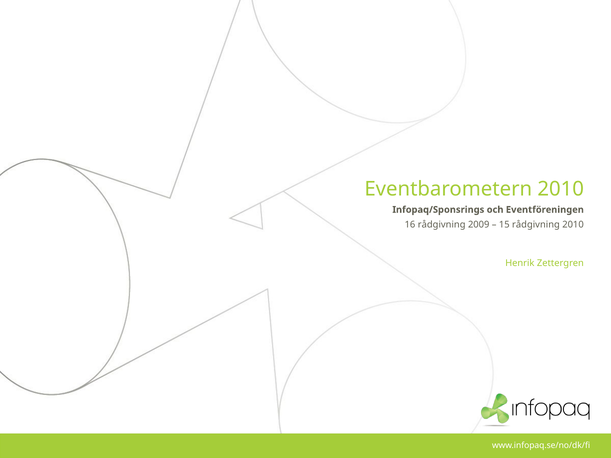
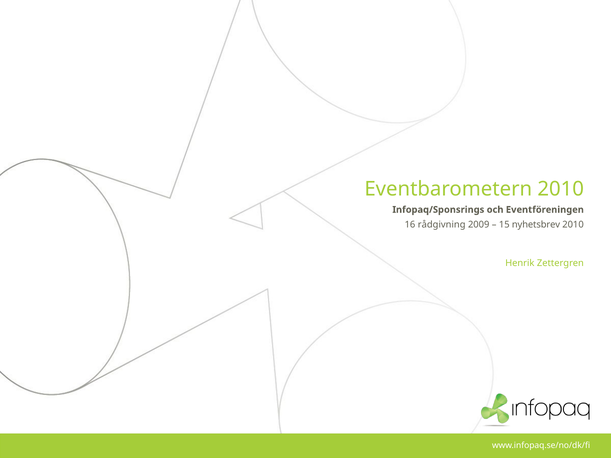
15 rådgivning: rådgivning -> nyhetsbrev (536, 225)
